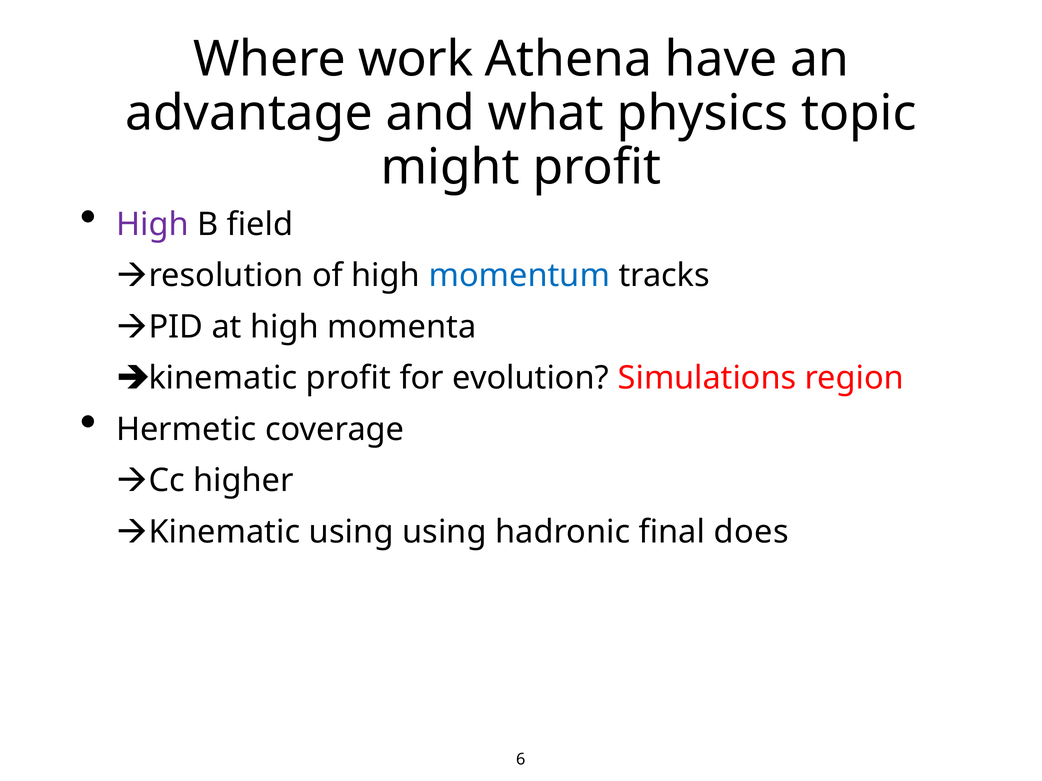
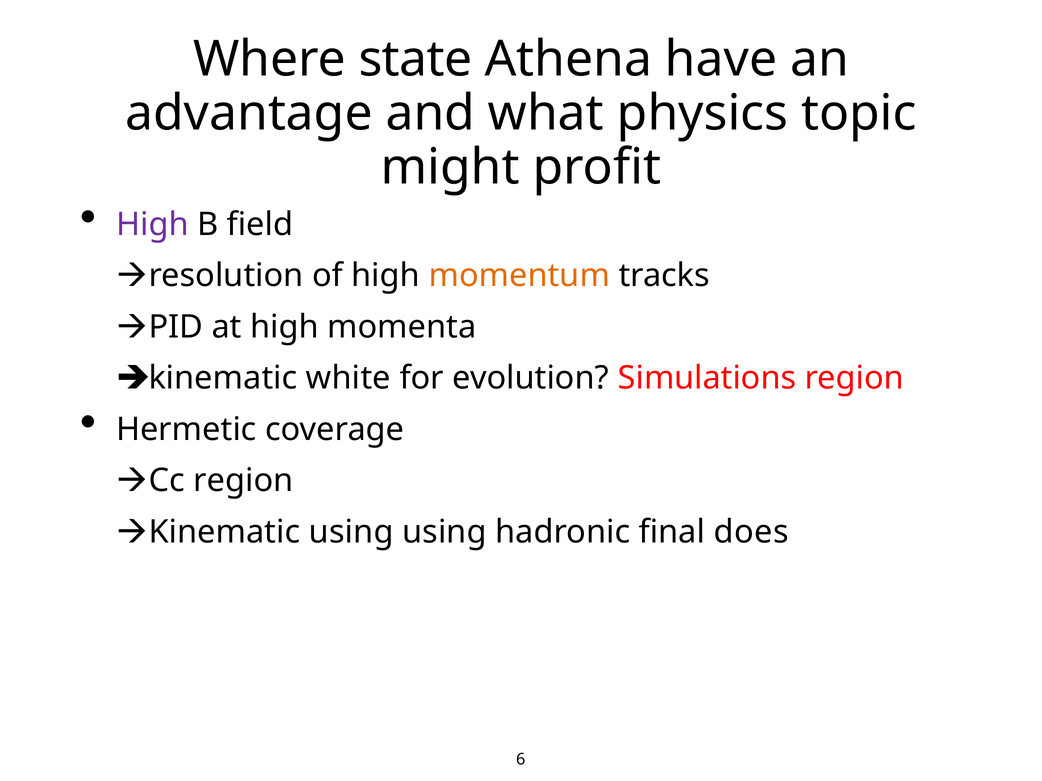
work: work -> state (416, 59)
momentum colour: blue -> orange (519, 276)
profit: profit -> white (348, 378)
higher: higher -> region (243, 481)
